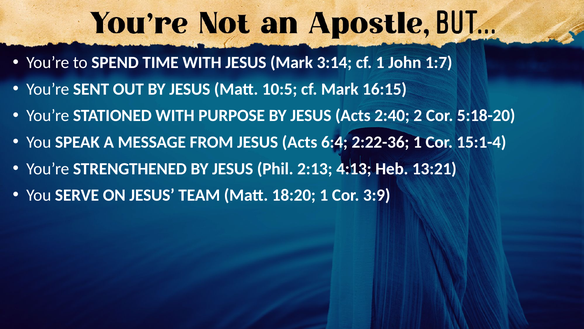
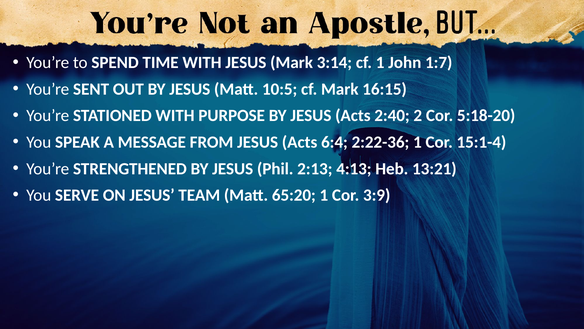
18:20: 18:20 -> 65:20 (294, 195)
